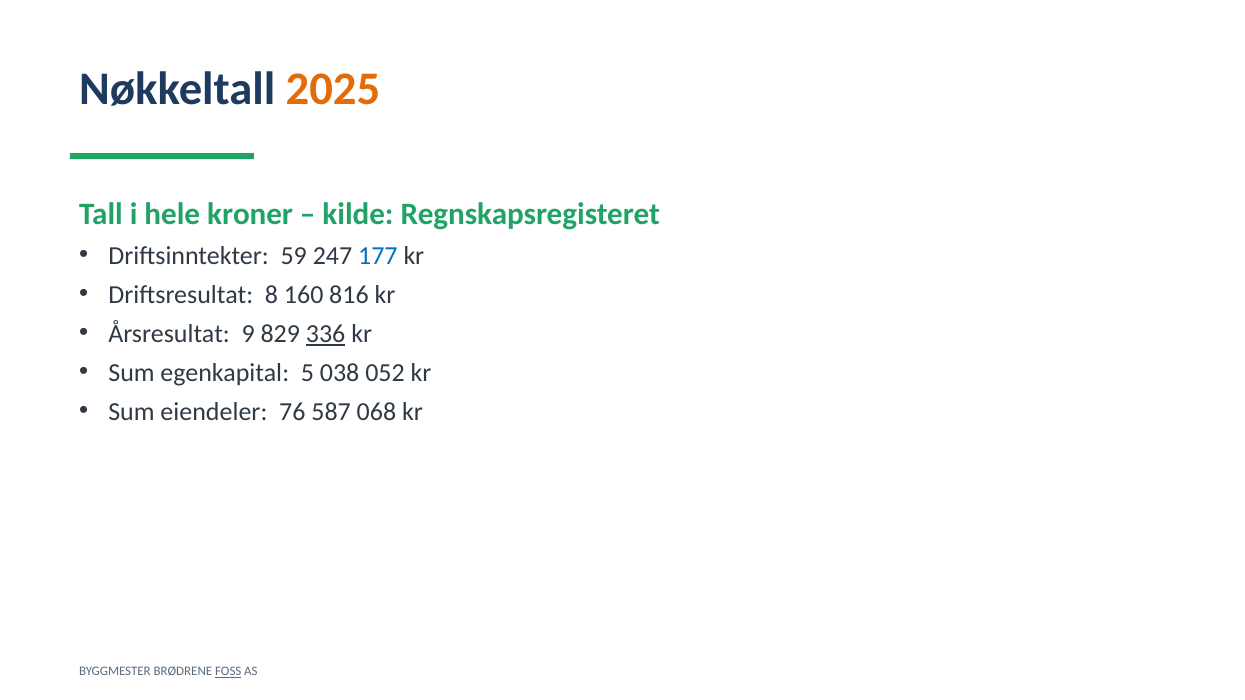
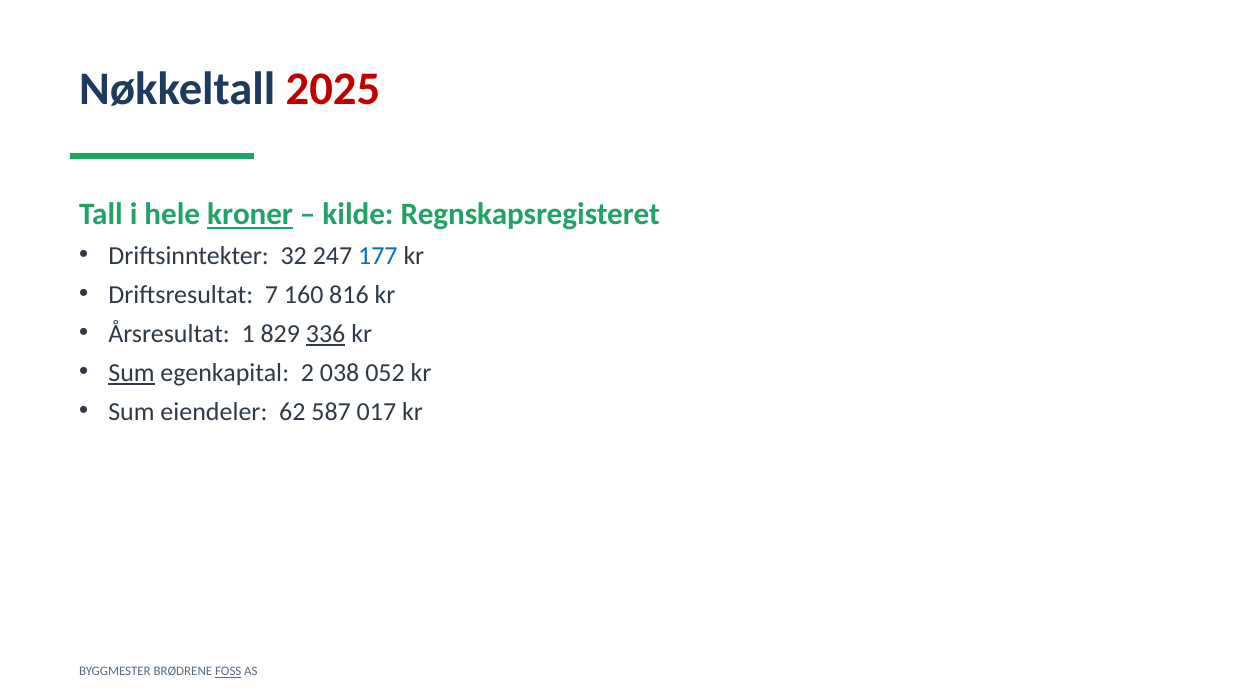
2025 colour: orange -> red (333, 89)
kroner underline: none -> present (250, 214)
59: 59 -> 32 (294, 256)
8: 8 -> 7 (271, 295)
9: 9 -> 1 (248, 334)
Sum underline: none -> present (132, 373)
5: 5 -> 2 (307, 373)
76: 76 -> 62 (292, 412)
068: 068 -> 017 (376, 412)
